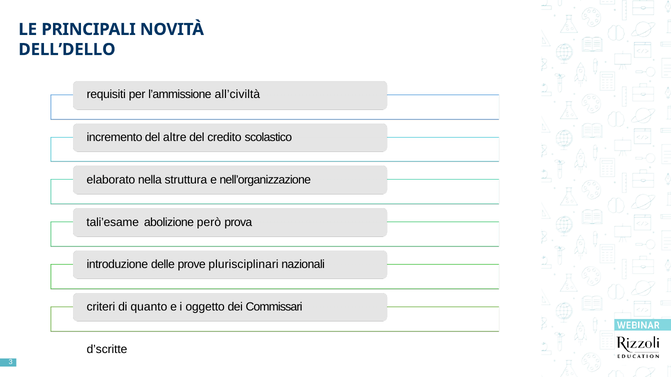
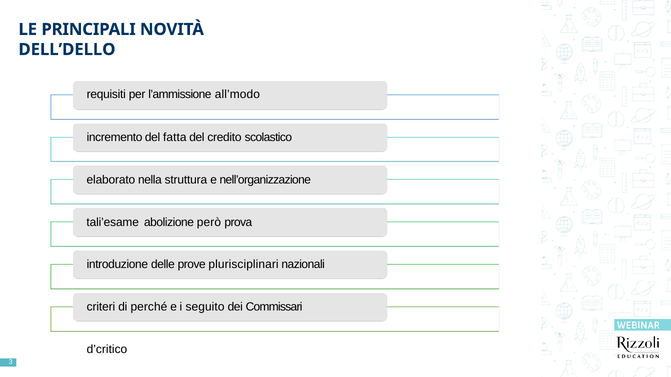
all’civiltà: all’civiltà -> all’modo (237, 95)
altre: altre -> fatta (175, 138)
quanto: quanto -> perché (149, 307)
oggetto: oggetto -> seguito (205, 307)
d’scritte: d’scritte -> d’critico (107, 350)
